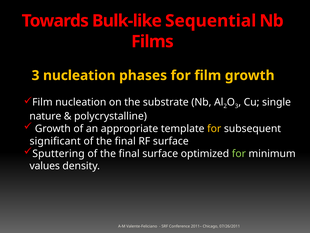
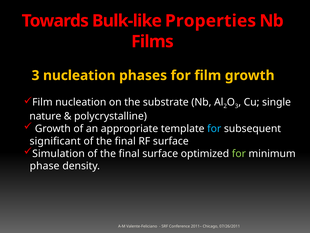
Sequential: Sequential -> Properties (211, 21)
for colour: yellow -> light blue (214, 128)
Sputtering: Sputtering -> Simulation (59, 153)
values: values -> phase (45, 166)
